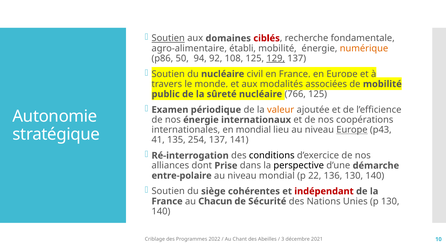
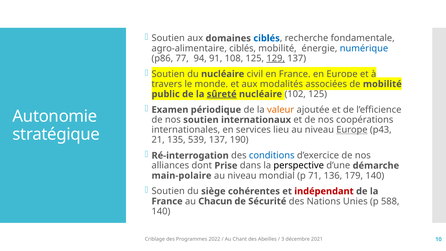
Soutien underline: present -> none (168, 38)
ciblés colour: red -> blue (267, 38)
agro-alimentaire établi: établi -> ciblés (243, 48)
numérique colour: orange -> blue (364, 48)
50: 50 -> 77 (182, 58)
92: 92 -> 91 (216, 58)
sûreté underline: none -> present (222, 94)
766: 766 -> 102 (295, 94)
nos énergie: énergie -> soutien (201, 120)
en mondial: mondial -> services (253, 130)
41: 41 -> 21 (158, 140)
254: 254 -> 539 (197, 140)
141: 141 -> 190 (239, 140)
conditions colour: black -> blue (272, 155)
entre-polaire: entre-polaire -> main-polaire (182, 176)
22: 22 -> 71 (315, 176)
136 130: 130 -> 179 (354, 176)
p 130: 130 -> 588 (390, 201)
